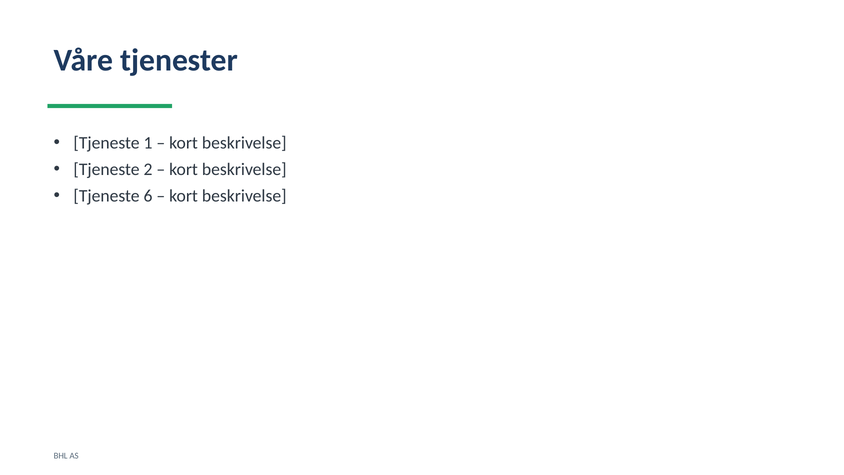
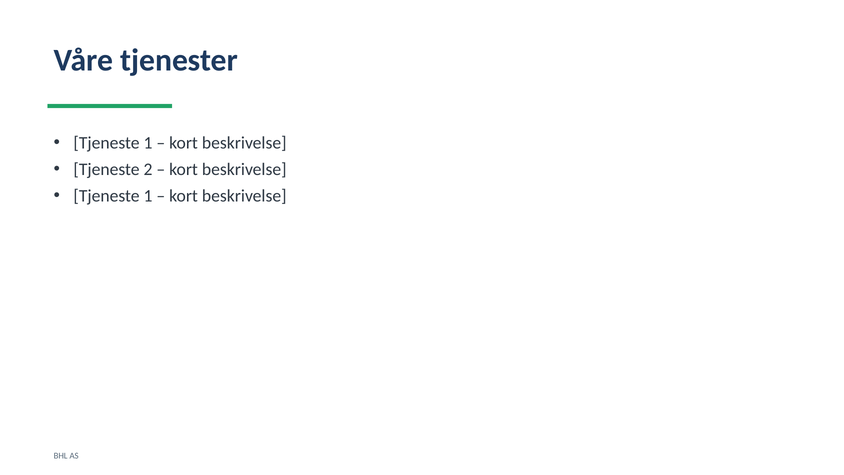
6: 6 -> 1 (148, 196)
